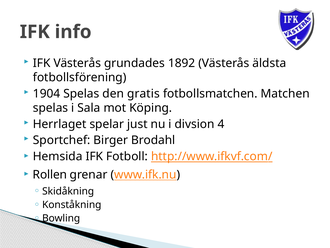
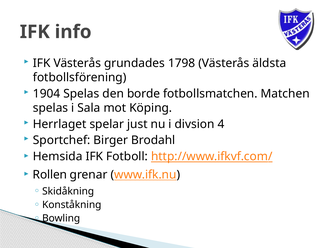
1892: 1892 -> 1798 (182, 63)
gratis: gratis -> borde (144, 93)
